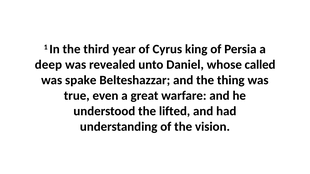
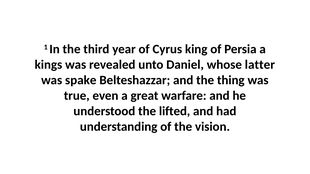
deep: deep -> kings (48, 65)
called: called -> latter (260, 65)
